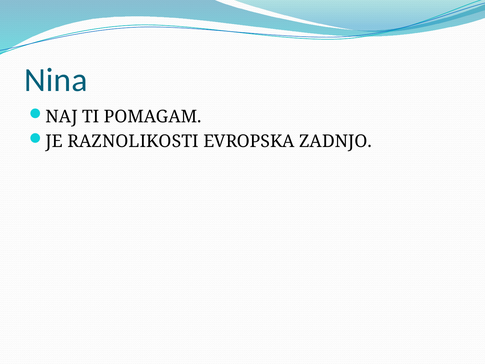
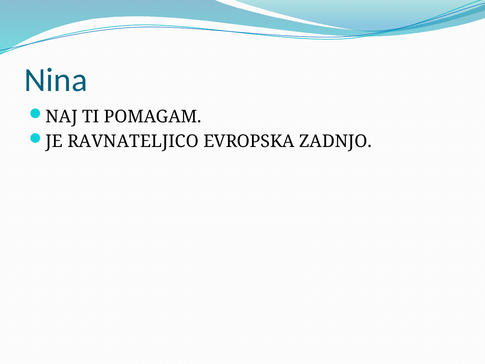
RAZNOLIKOSTI: RAZNOLIKOSTI -> RAVNATELJICO (133, 141)
